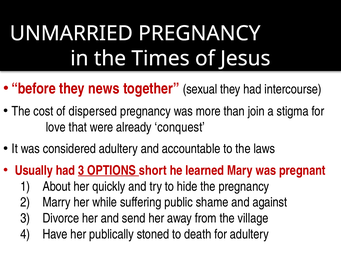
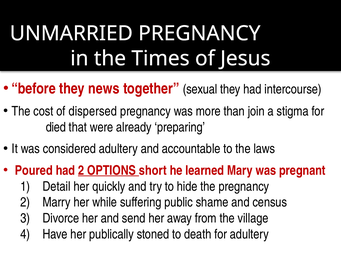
love: love -> died (56, 127)
conquest: conquest -> preparing (180, 127)
Usually: Usually -> Poured (34, 170)
had 3: 3 -> 2 (81, 170)
About: About -> Detail (57, 186)
against: against -> census (270, 202)
